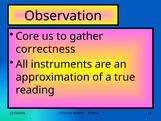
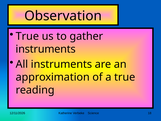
Core: Core -> True (27, 36)
correctness: correctness -> instruments (46, 49)
